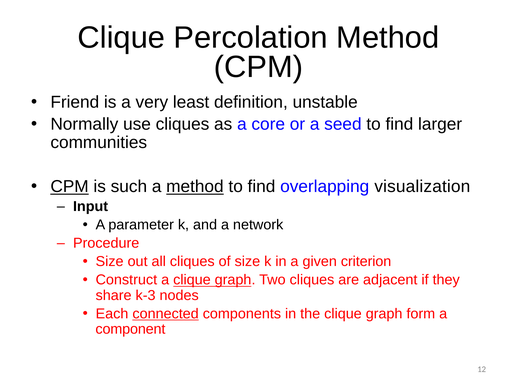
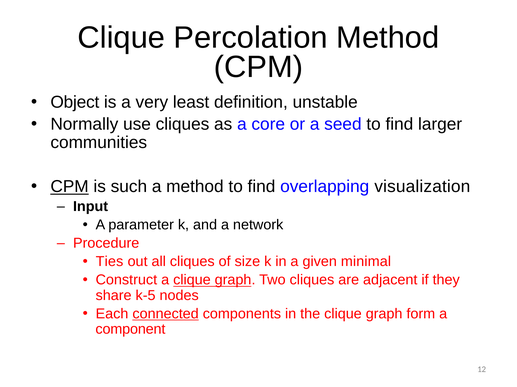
Friend: Friend -> Object (75, 102)
method underline: present -> none (195, 187)
Size: Size -> Ties (110, 262)
criterion: criterion -> minimal (366, 262)
k-3: k-3 -> k-5 (146, 296)
